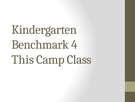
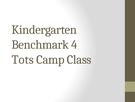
This: This -> Tots (23, 59)
